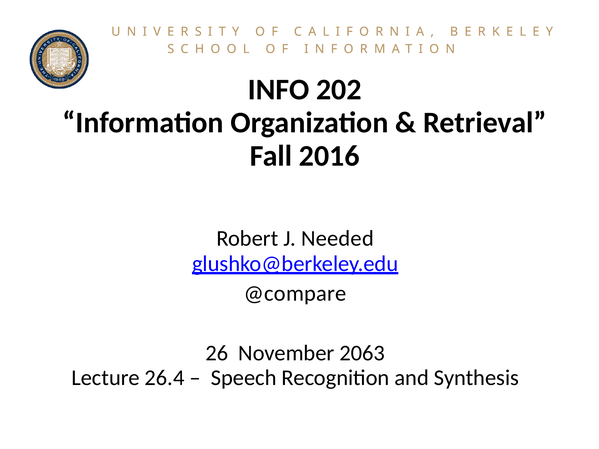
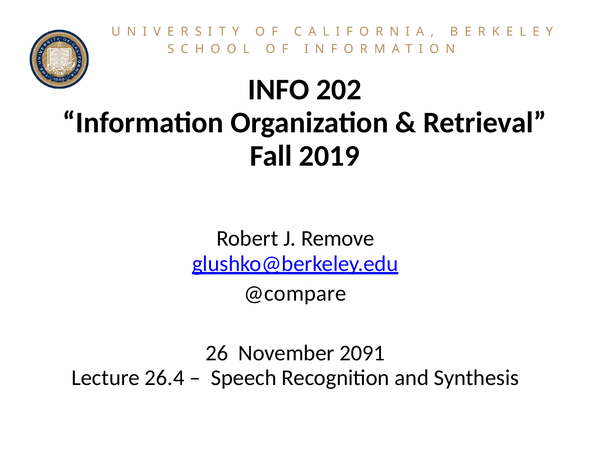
2016: 2016 -> 2019 (329, 156)
Needed: Needed -> Remove (338, 239)
2063: 2063 -> 2091 (362, 353)
